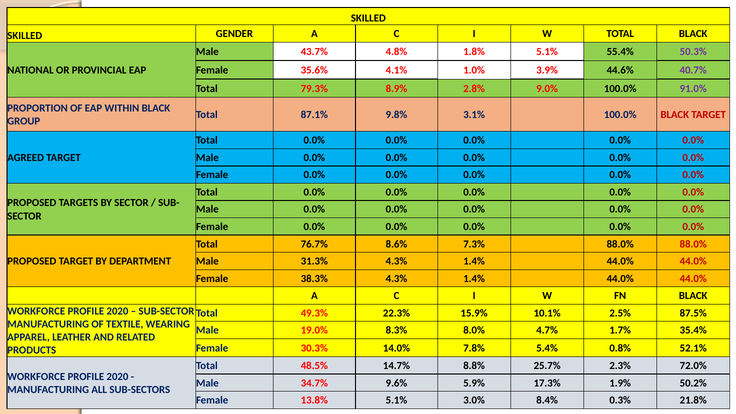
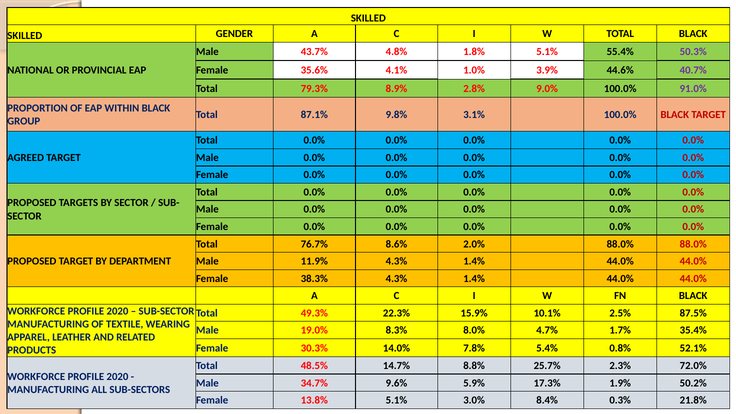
7.3%: 7.3% -> 2.0% (474, 244)
31.3%: 31.3% -> 11.9% (314, 261)
